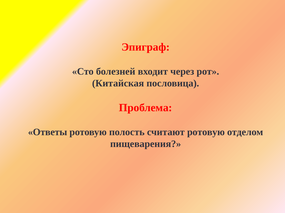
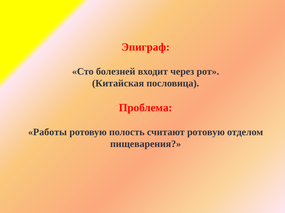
Ответы: Ответы -> Работы (47, 132)
